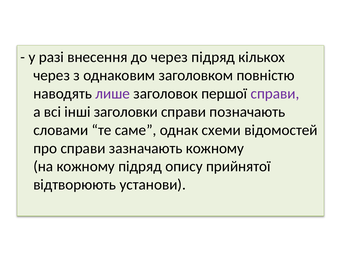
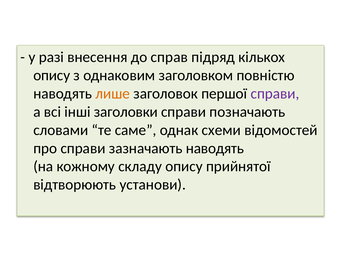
до через: через -> справ (169, 57)
через: через -> опису (52, 75)
лише colour: purple -> orange (113, 94)
зазначають кожному: кожному -> наводять (215, 148)
кожному підряд: підряд -> складу (140, 166)
